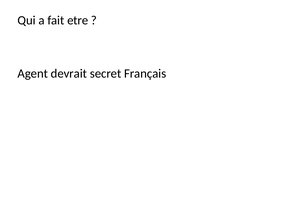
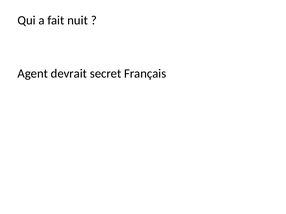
etre: etre -> nuit (78, 20)
